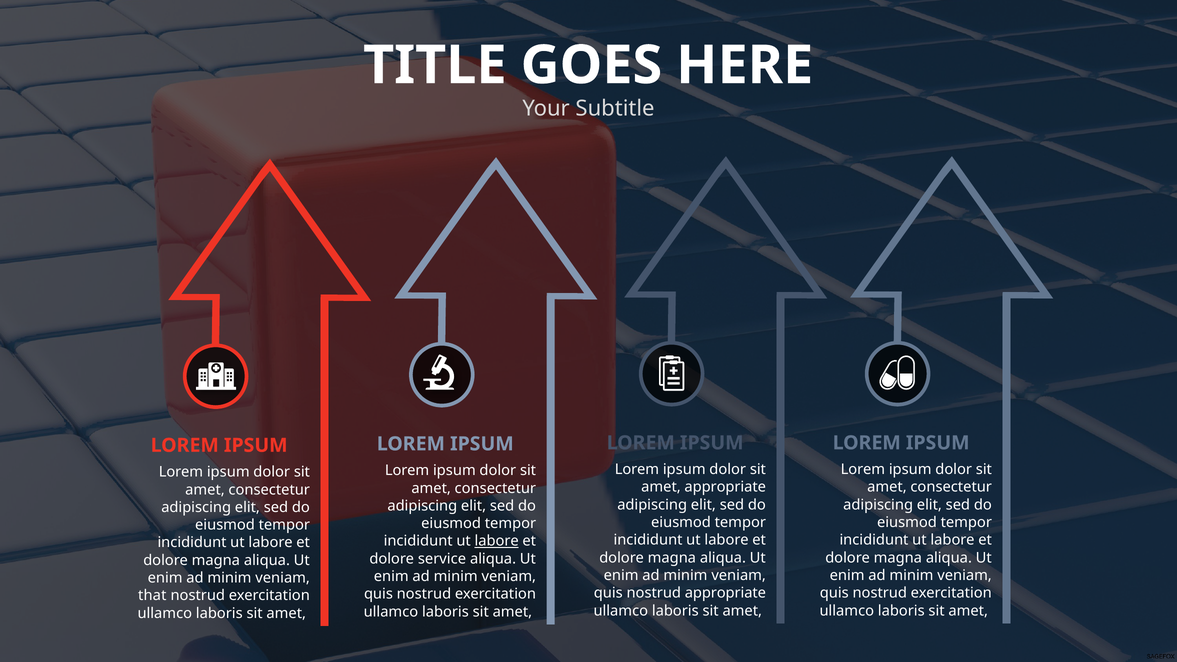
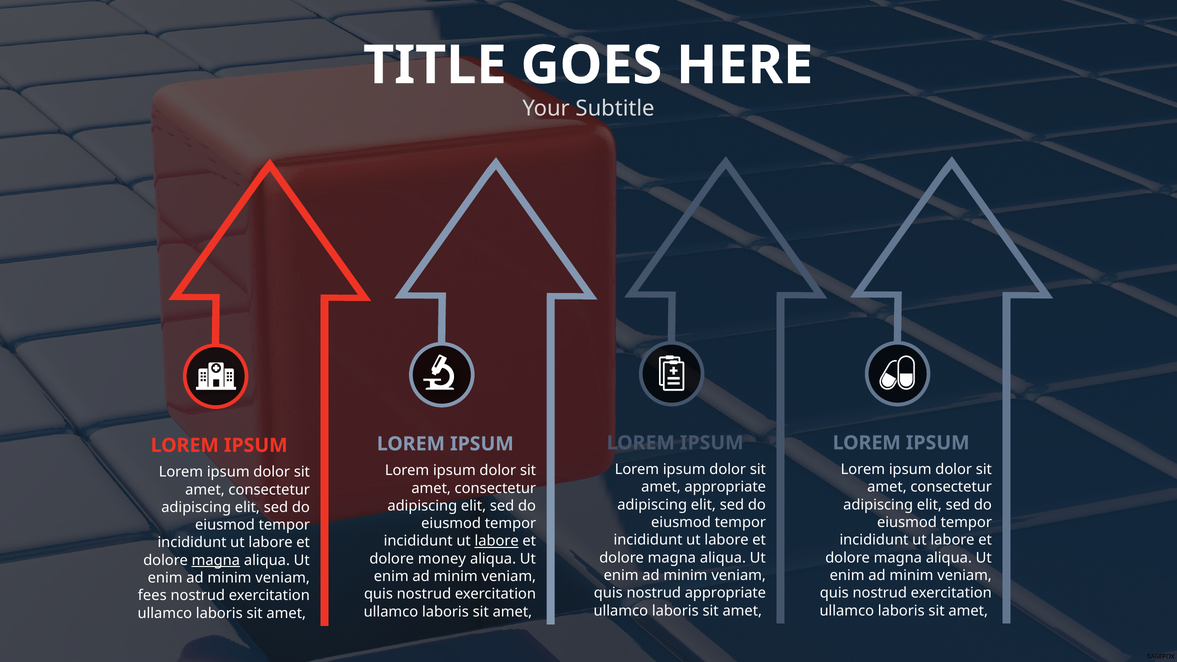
service: service -> money (442, 559)
magna underline: none -> present (216, 560)
that: that -> fees (152, 596)
